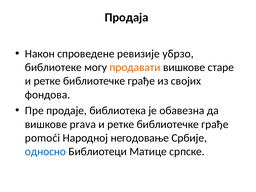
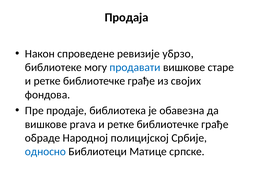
продавати colour: orange -> blue (135, 67)
pomoći: pomoći -> обраде (43, 138)
негодовање: негодовање -> полицијској (140, 138)
